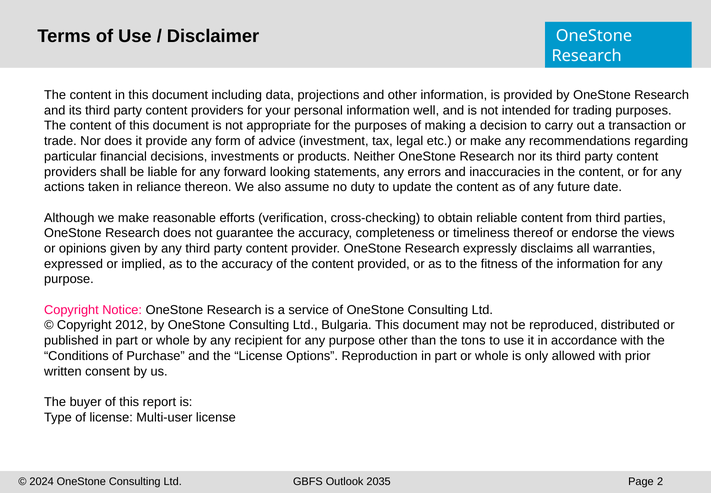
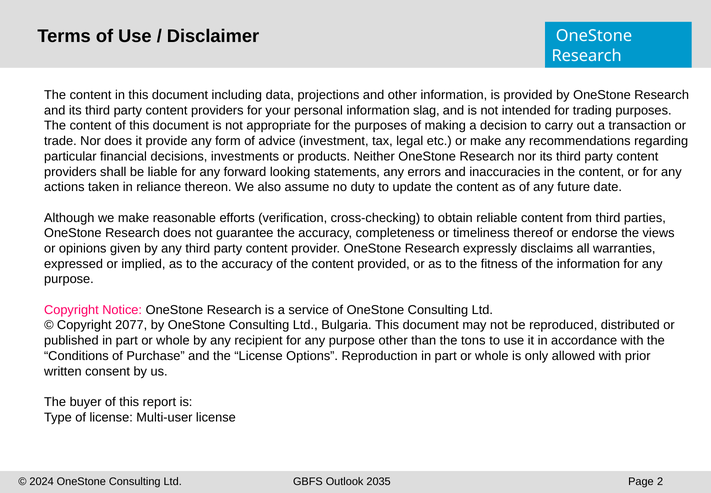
well: well -> slag (426, 110)
2012: 2012 -> 2077 (131, 325)
